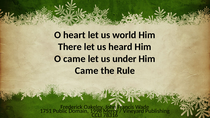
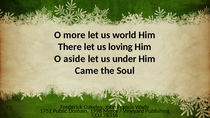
heart: heart -> more (74, 35)
heard: heard -> loving (120, 47)
O came: came -> aside (74, 59)
Rule: Rule -> Soul (126, 71)
